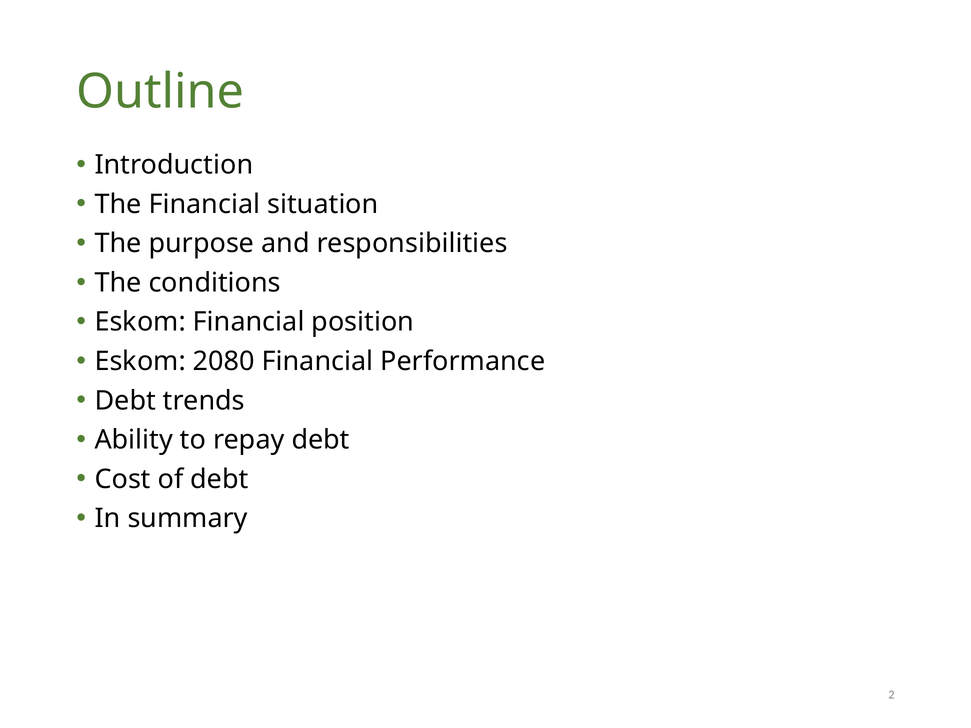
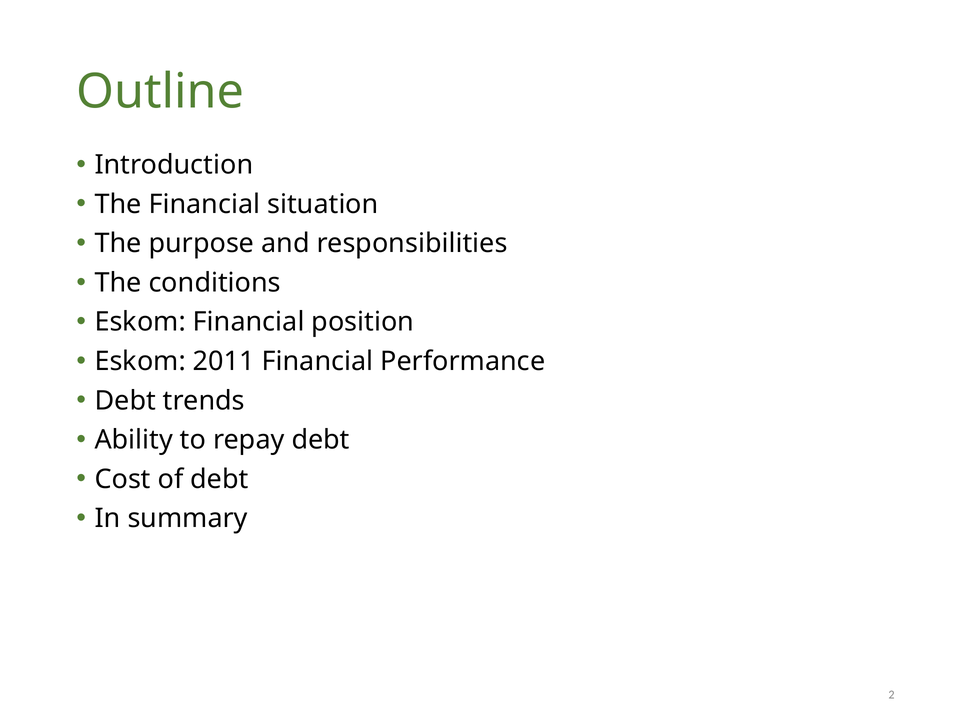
2080: 2080 -> 2011 (224, 361)
